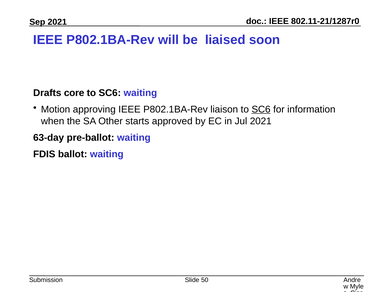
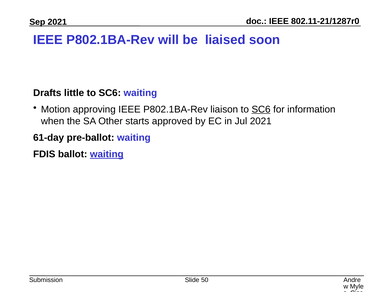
core: core -> little (74, 93)
63-day: 63-day -> 61-day (49, 138)
waiting underline: none -> present (107, 154)
